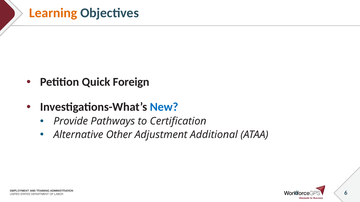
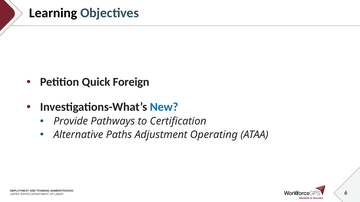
Learning colour: orange -> black (53, 13)
Other: Other -> Paths (119, 135)
Additional: Additional -> Operating (214, 135)
